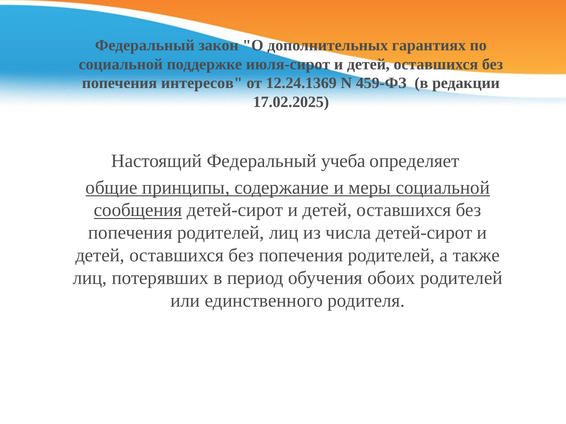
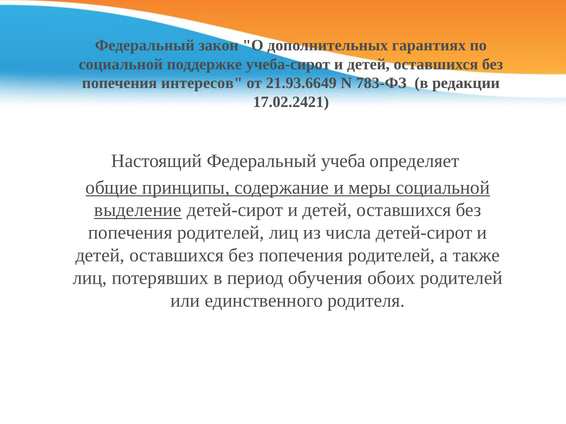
июля-сирот: июля-сирот -> учеба-сирот (288, 64)
12.24.1369: 12.24.1369 -> 21.93.6649 (301, 83)
459-ФЗ: 459-ФЗ -> 783-ФЗ (381, 83)
17.02.2025: 17.02.2025 -> 17.02.2421 (291, 102)
сообщения: сообщения -> выделение (138, 210)
